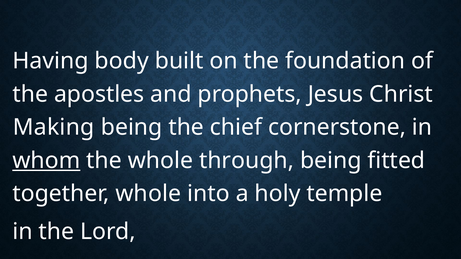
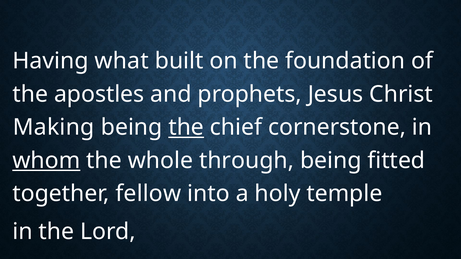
body: body -> what (122, 61)
the underline: none -> present (186, 127)
together whole: whole -> fellow (148, 194)
